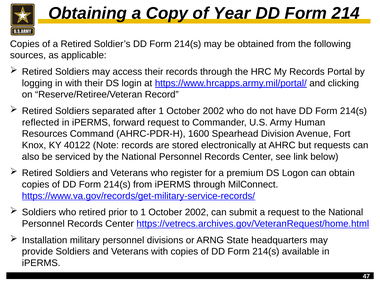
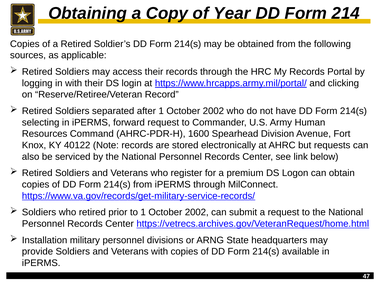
reflected: reflected -> selecting (41, 122)
